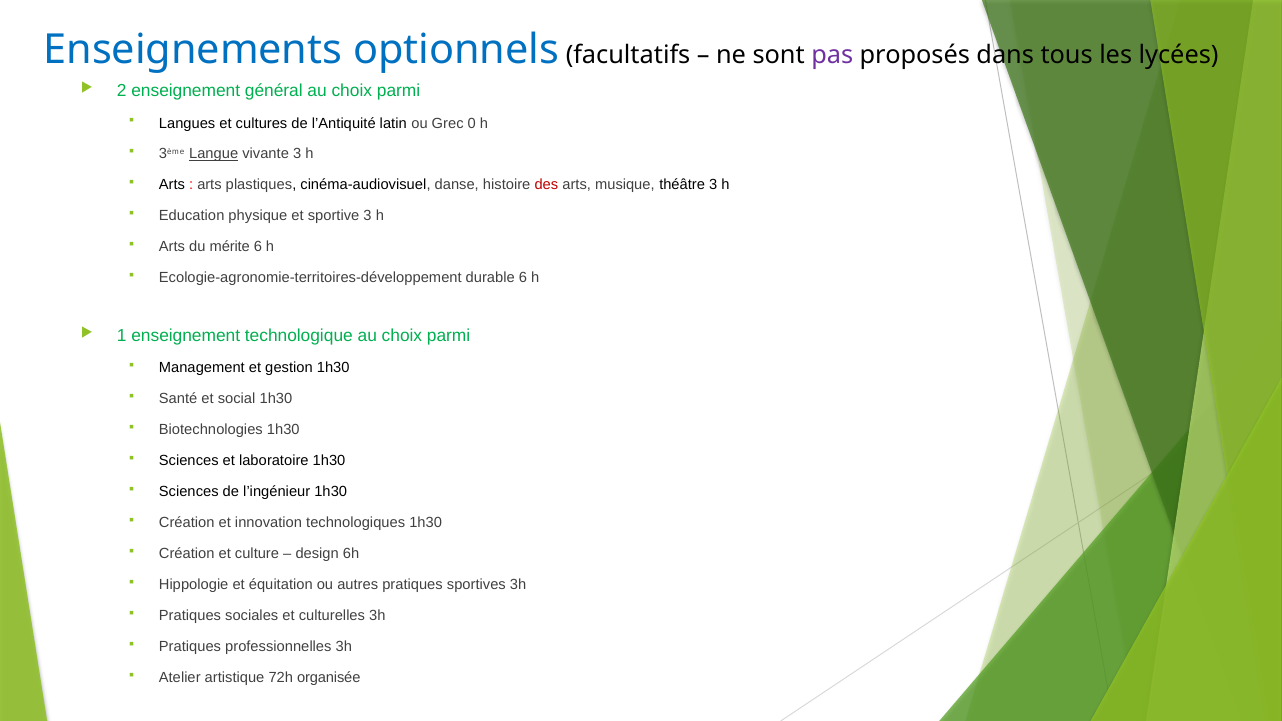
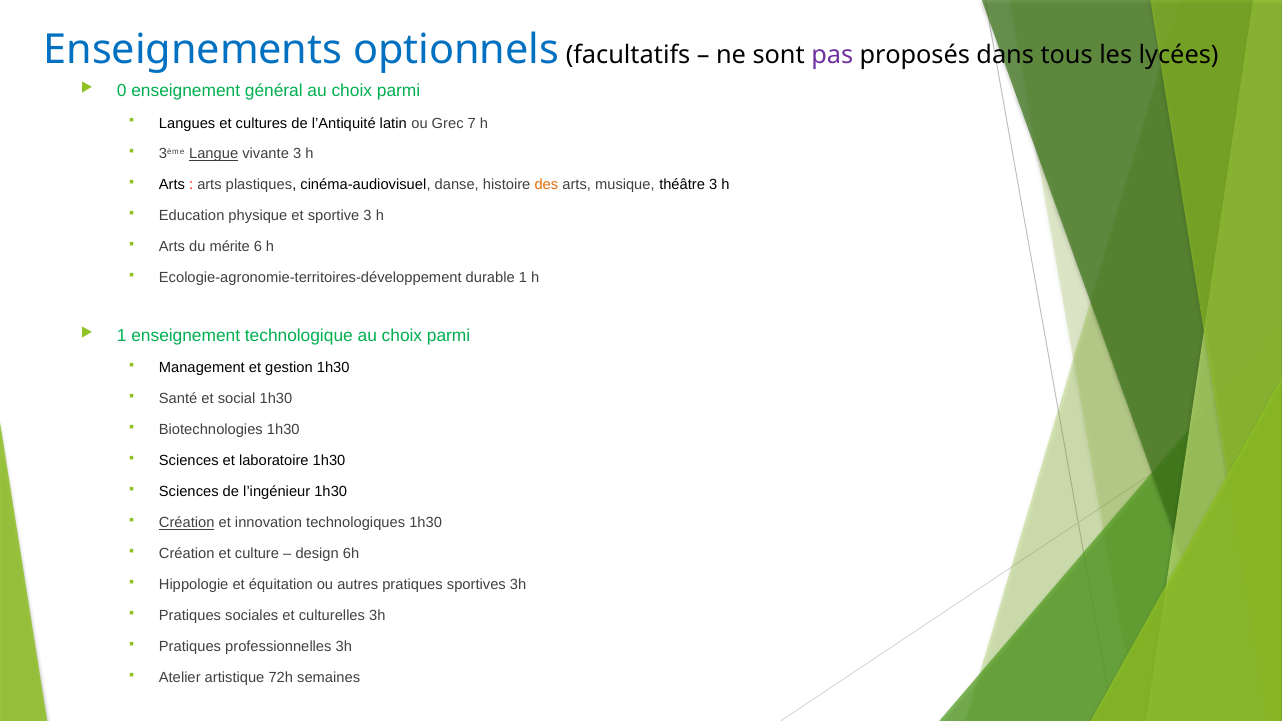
2: 2 -> 0 (122, 91)
0: 0 -> 7 (472, 123)
des colour: red -> orange (546, 185)
durable 6: 6 -> 1 (523, 278)
Création underline: none -> present (187, 523)
organisée: organisée -> semaines (329, 678)
